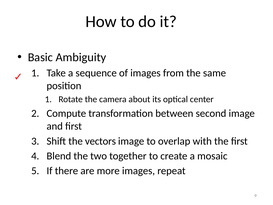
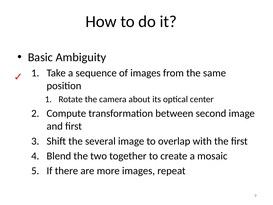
vectors: vectors -> several (100, 141)
